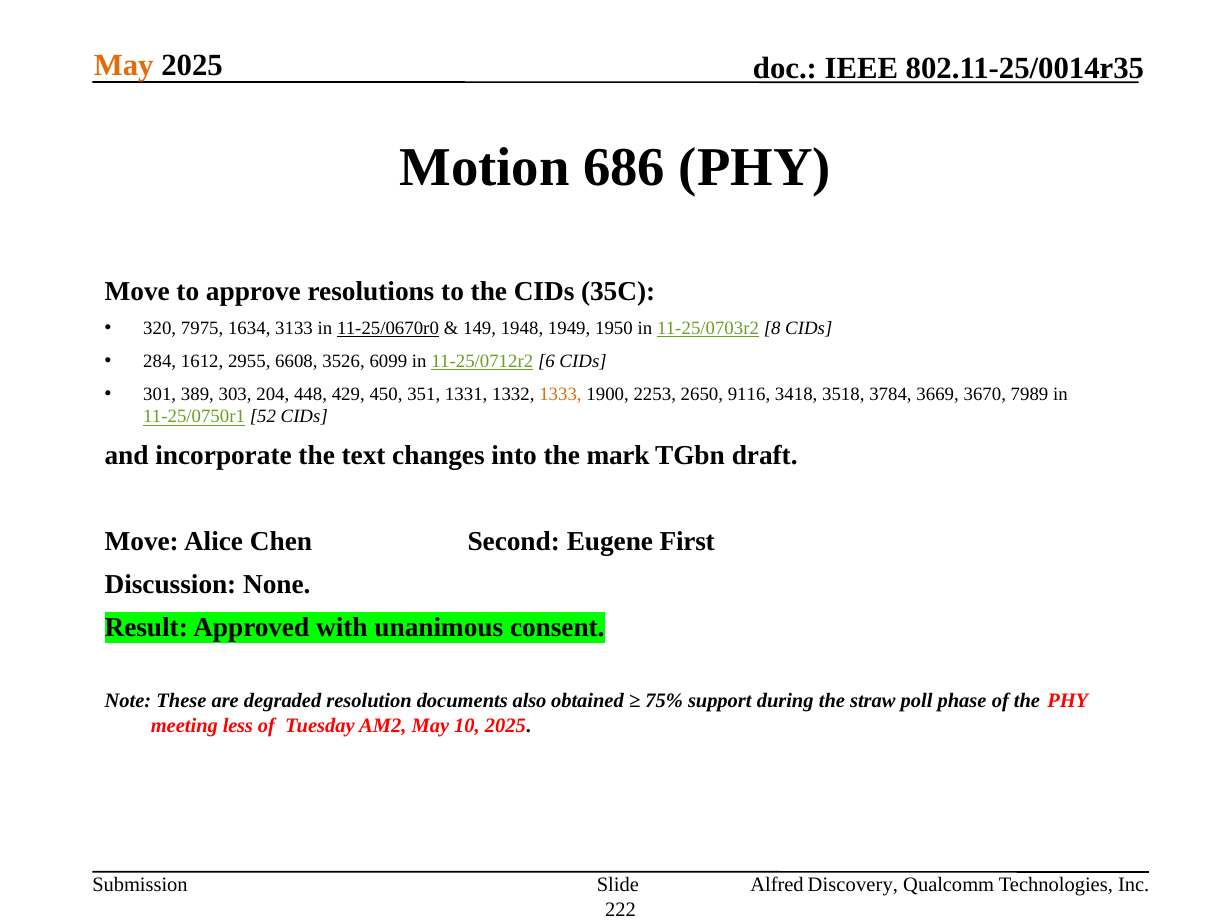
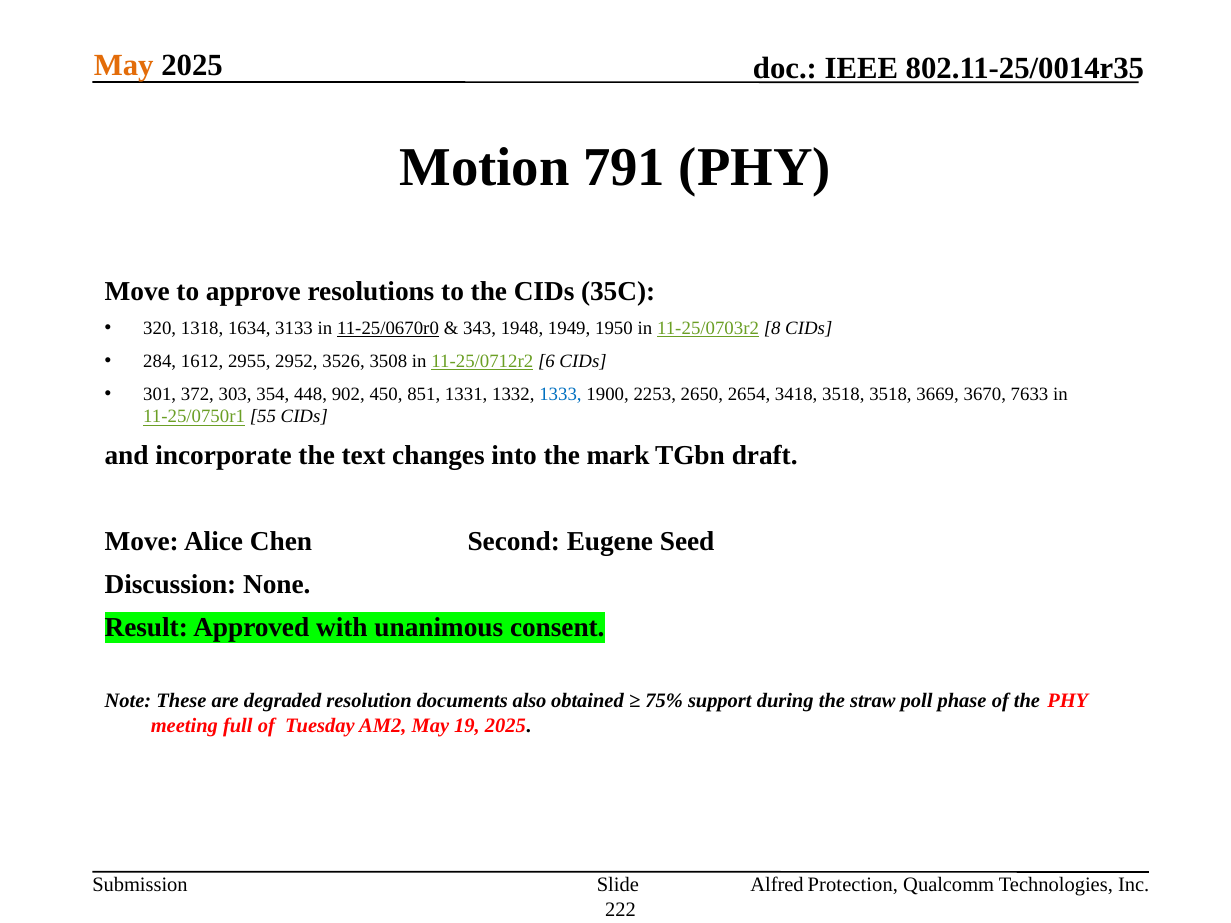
686: 686 -> 791 (624, 168)
7975: 7975 -> 1318 (202, 329)
149: 149 -> 343 (480, 329)
6608: 6608 -> 2952 (296, 361)
6099: 6099 -> 3508 (388, 361)
389: 389 -> 372 (197, 394)
204: 204 -> 354 (273, 394)
429: 429 -> 902 (348, 394)
351: 351 -> 851 (424, 394)
1333 colour: orange -> blue (560, 394)
9116: 9116 -> 2654 (749, 394)
3518 3784: 3784 -> 3518 (890, 394)
7989: 7989 -> 7633 (1030, 394)
52: 52 -> 55 (263, 417)
First: First -> Seed (687, 542)
less: less -> full (238, 726)
10: 10 -> 19 (467, 726)
Discovery: Discovery -> Protection (853, 885)
